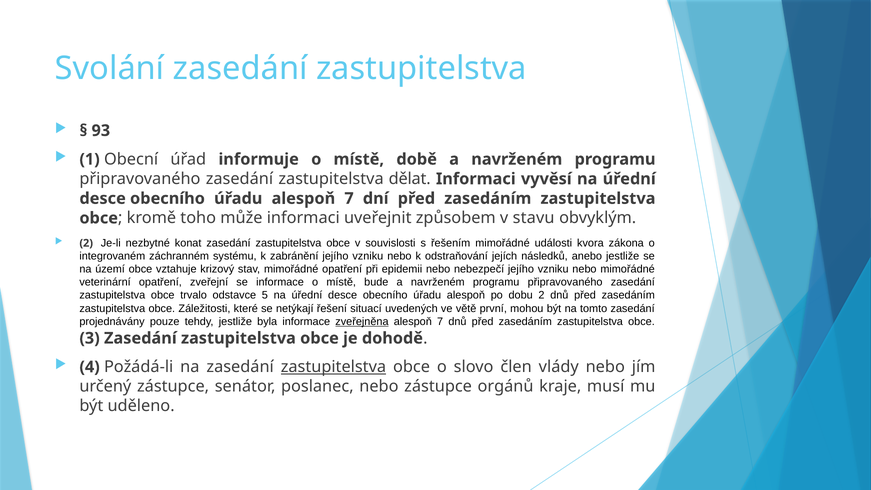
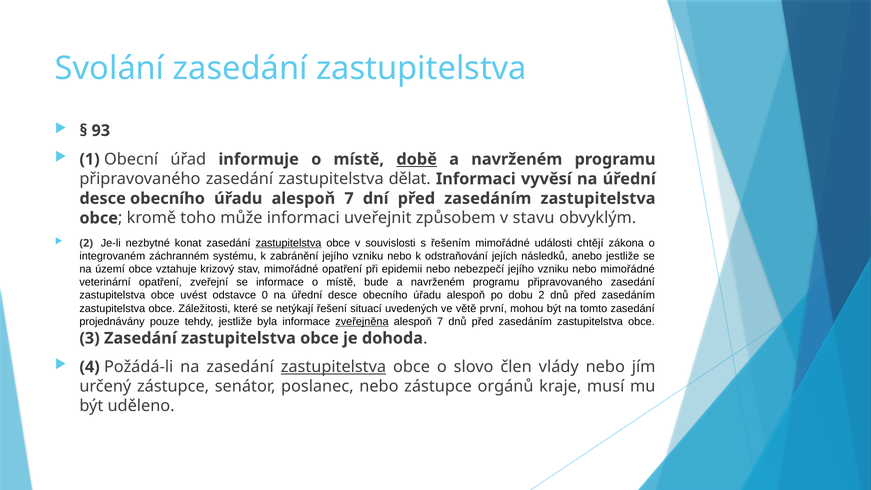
době underline: none -> present (417, 159)
zastupitelstva underline: none -> present (288, 243)
kvora: kvora -> chtějí (590, 243)
trvalo: trvalo -> uvést (194, 295)
5: 5 -> 0 (265, 295)
dohodě: dohodě -> dohoda (392, 338)
